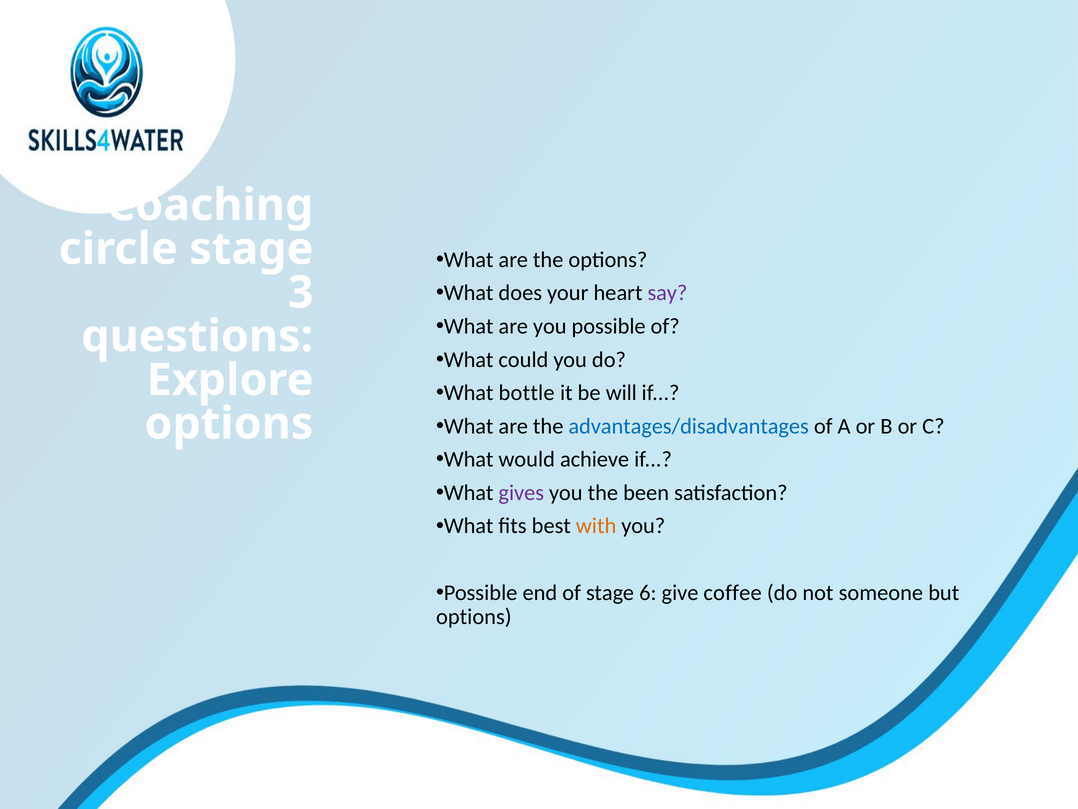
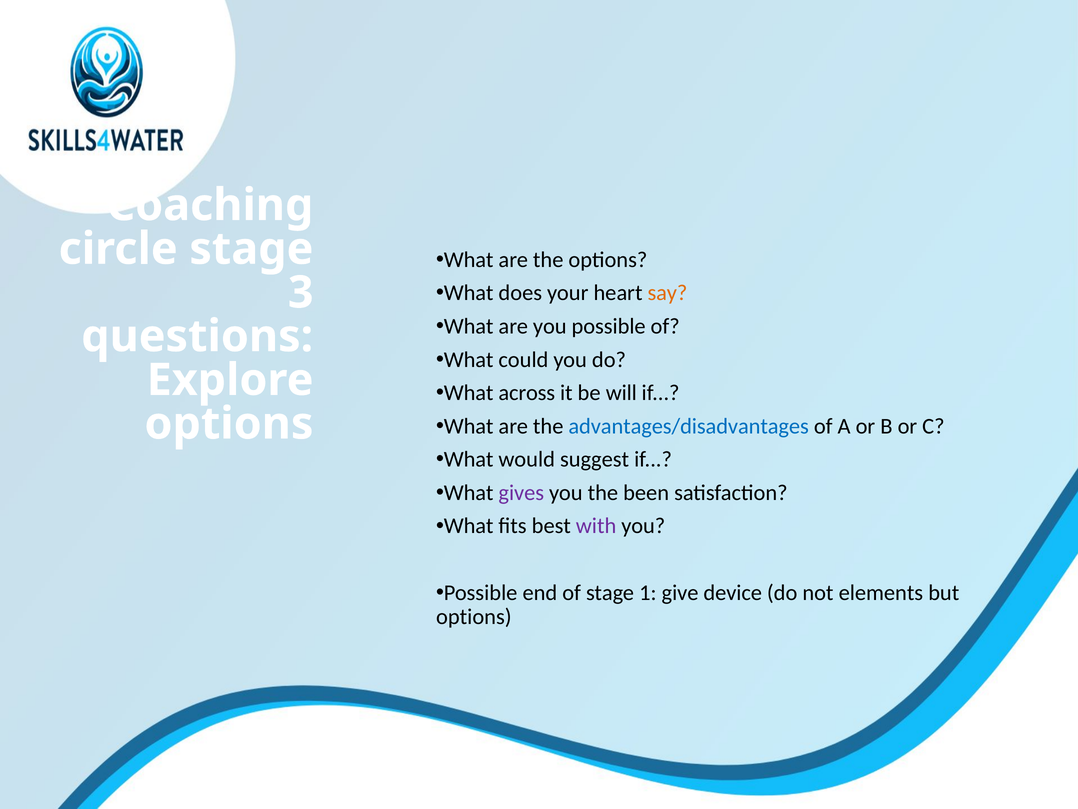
say colour: purple -> orange (667, 293)
bottle: bottle -> across (527, 393)
achieve: achieve -> suggest (595, 459)
with colour: orange -> purple (596, 526)
6: 6 -> 1 (648, 592)
coffee: coffee -> device (733, 592)
someone: someone -> elements (881, 592)
